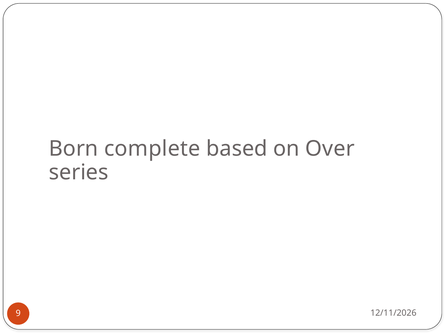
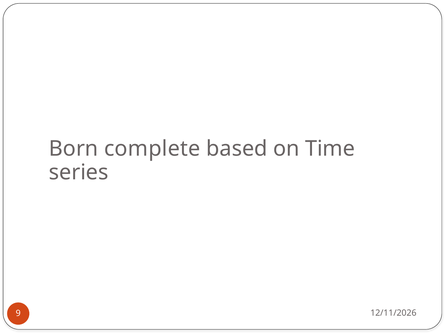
Over: Over -> Time (330, 149)
